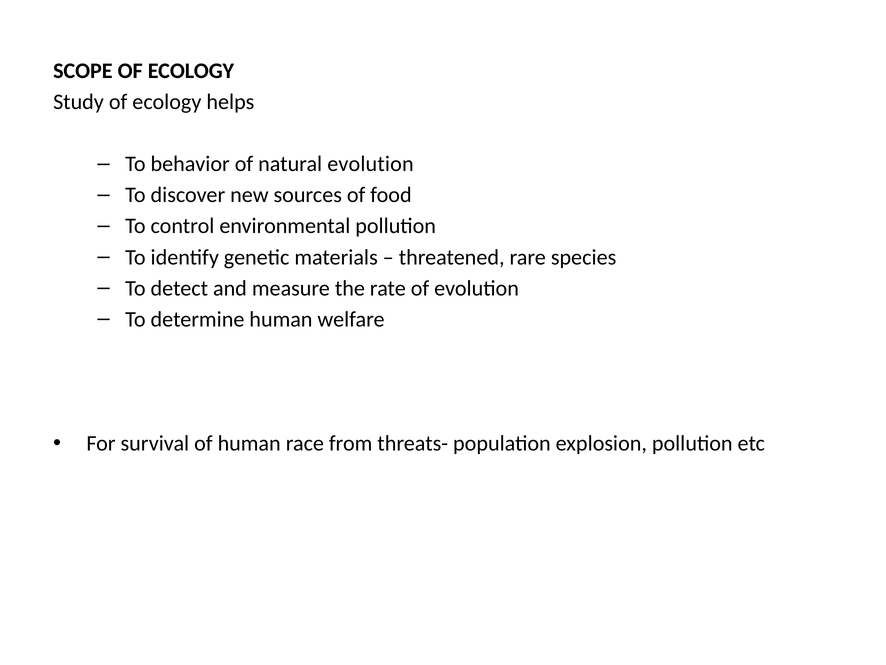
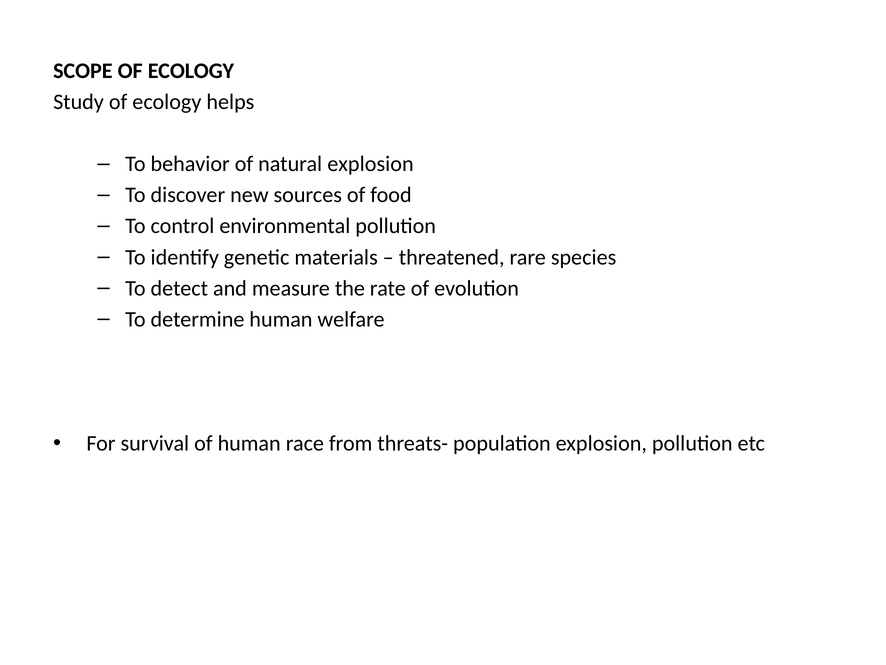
natural evolution: evolution -> explosion (370, 164)
